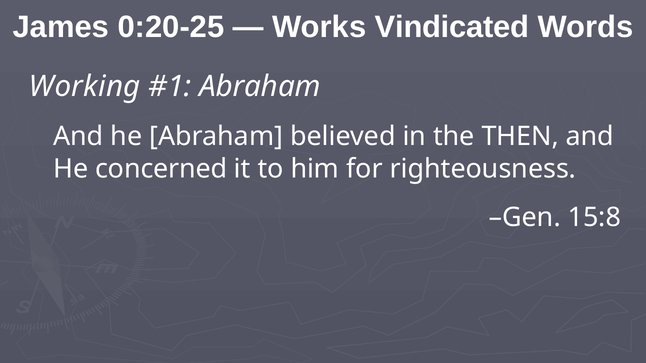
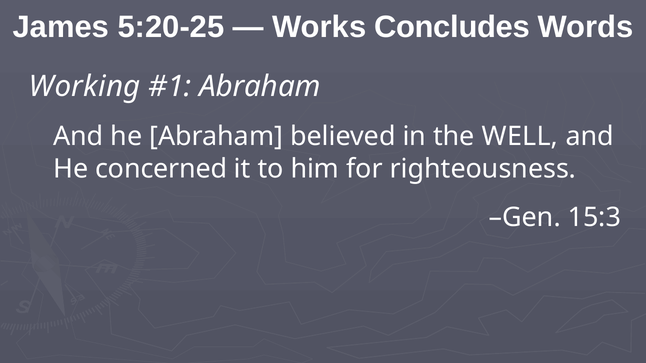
0:20-25: 0:20-25 -> 5:20-25 (171, 27)
Vindicated: Vindicated -> Concludes (452, 27)
THEN: THEN -> WELL (520, 137)
15:8: 15:8 -> 15:3 (594, 217)
